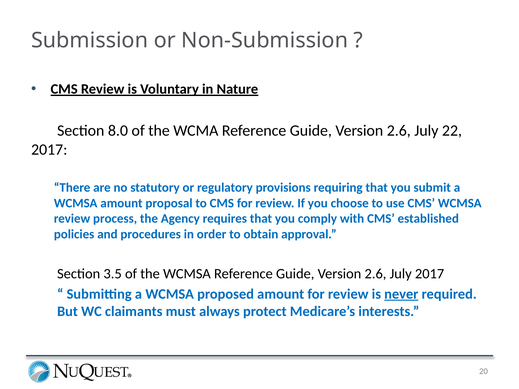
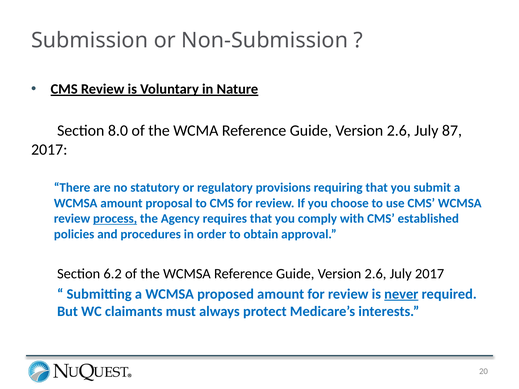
22: 22 -> 87 (452, 131)
process underline: none -> present (115, 219)
3.5: 3.5 -> 6.2 (113, 274)
